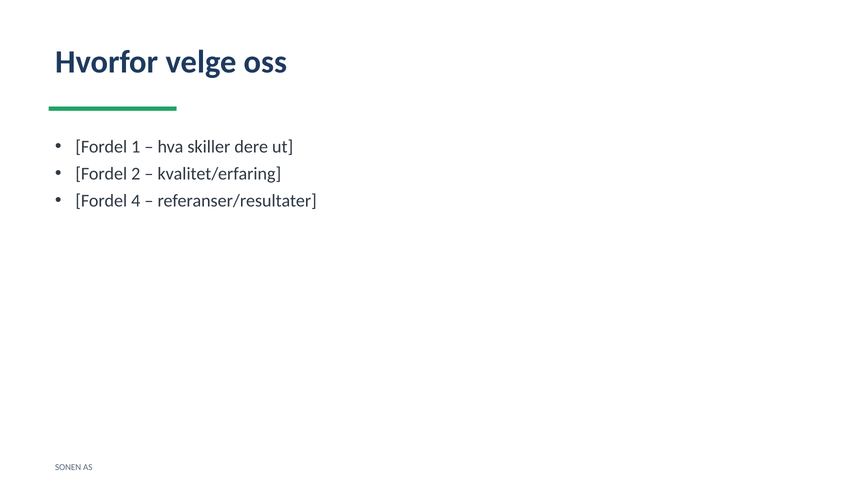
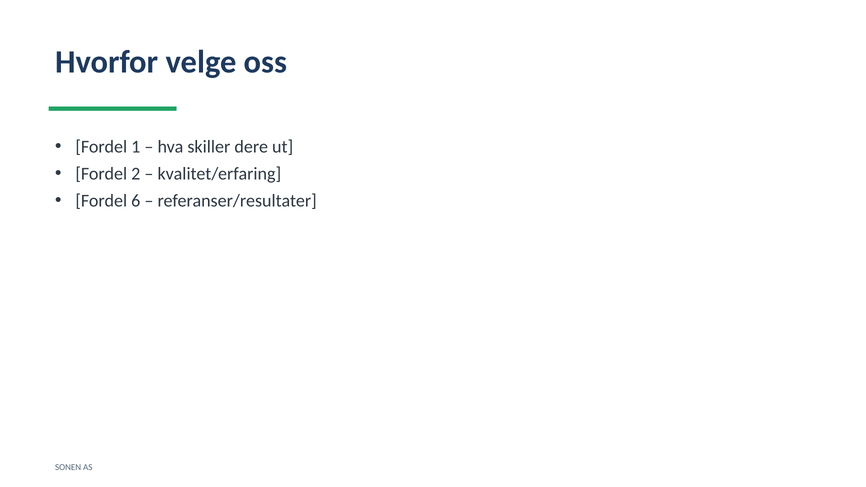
4: 4 -> 6 (136, 201)
